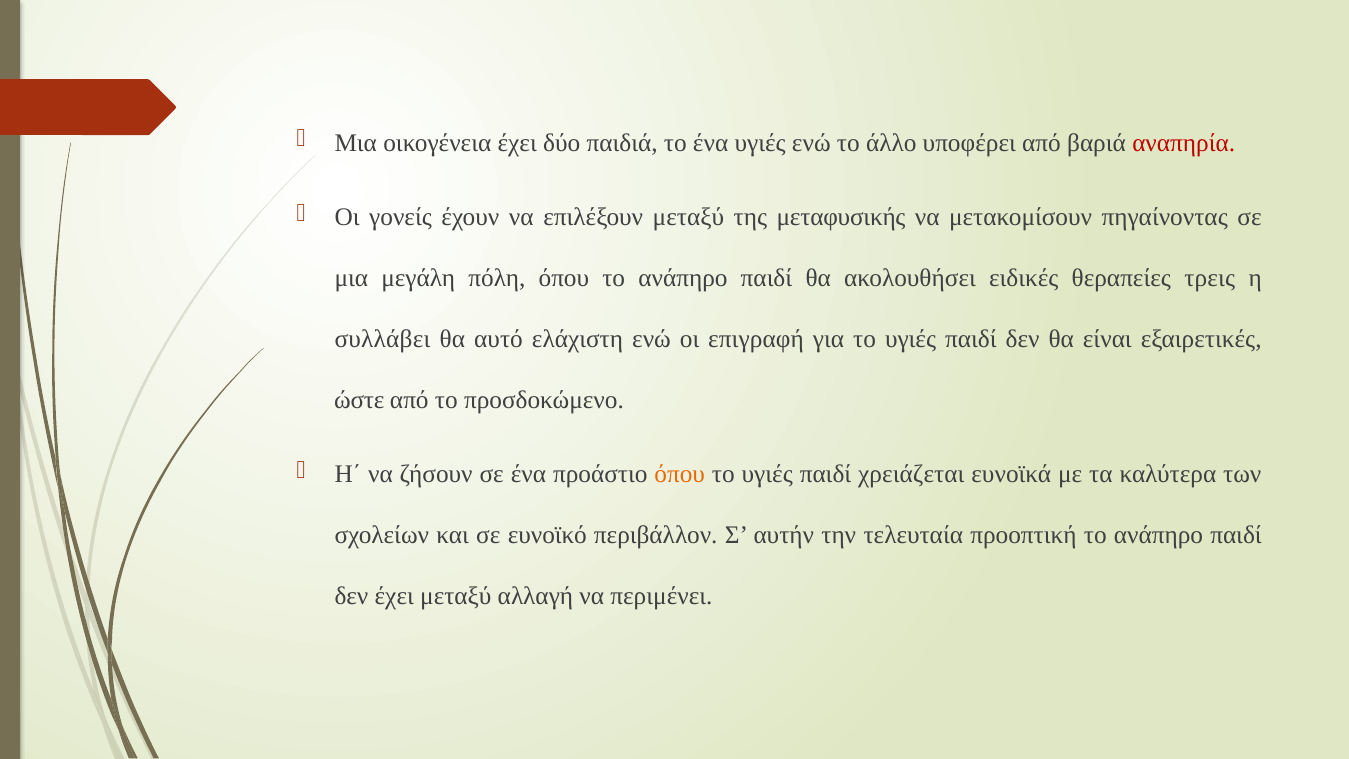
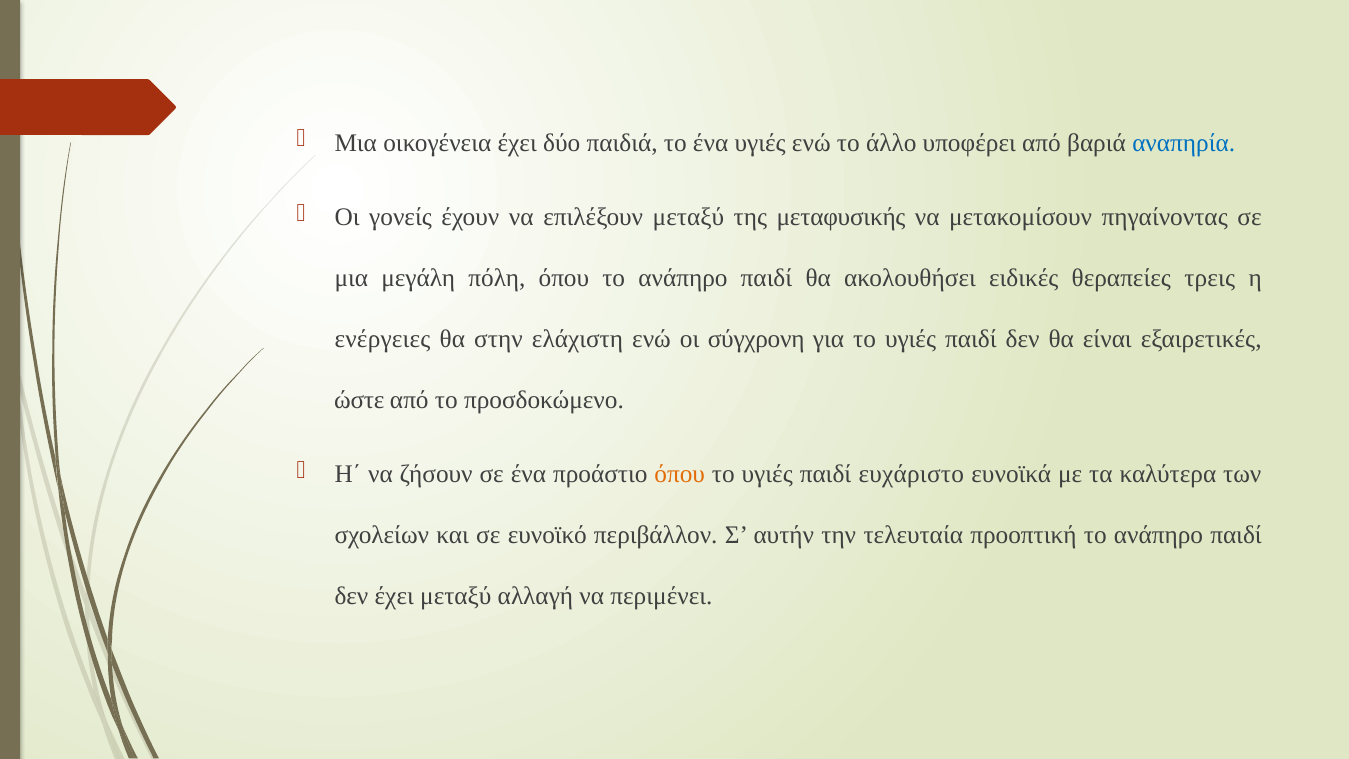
αναπηρία colour: red -> blue (1184, 143)
συλλάβει: συλλάβει -> ενέργειες (383, 339)
αυτό: αυτό -> στην (498, 339)
επιγραφή: επιγραφή -> σύγχρονη (756, 339)
χρειάζεται: χρειάζεται -> ευχάριστο (911, 474)
